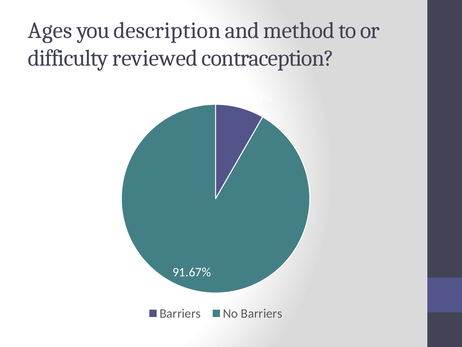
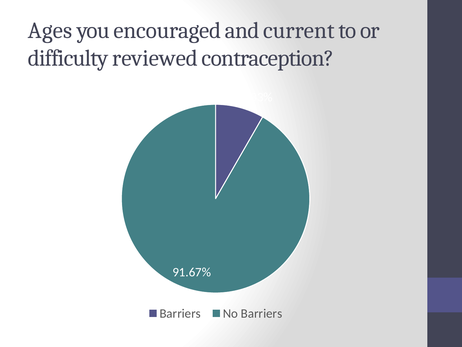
description: description -> encouraged (167, 31)
method: method -> current (299, 31)
